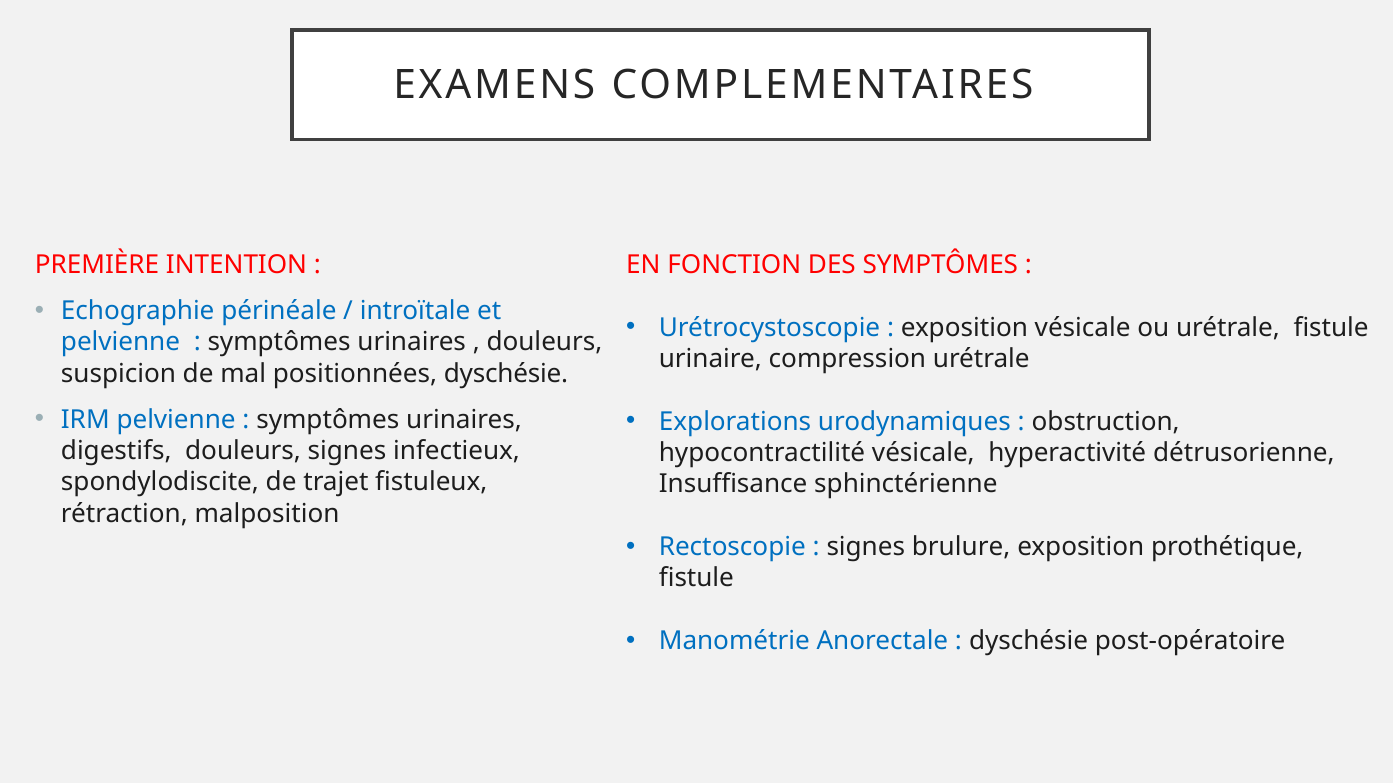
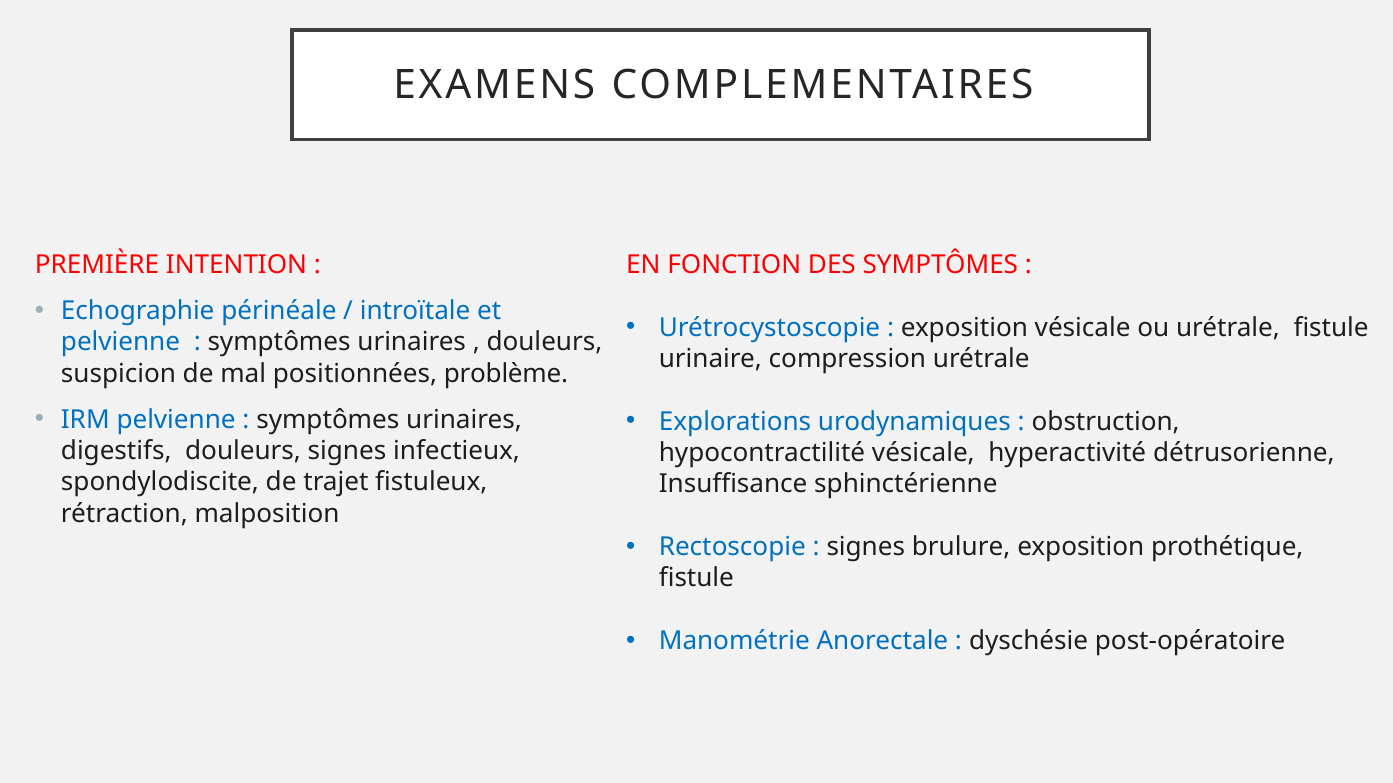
positionnées dyschésie: dyschésie -> problème (506, 374)
